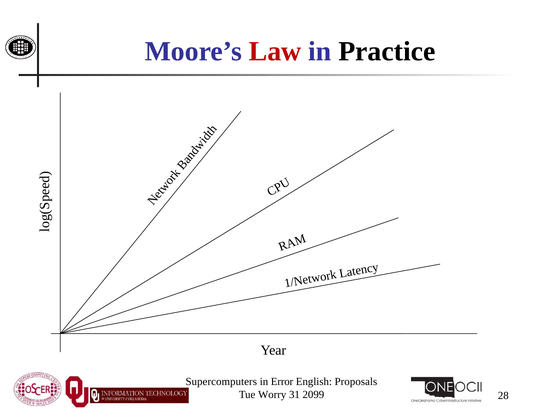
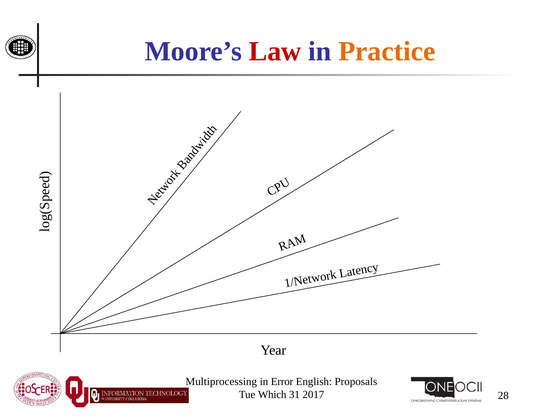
Practice colour: black -> orange (387, 51)
Supercomputers: Supercomputers -> Multiprocessing (221, 382)
Worry: Worry -> Which (272, 395)
2099: 2099 -> 2017 (313, 395)
